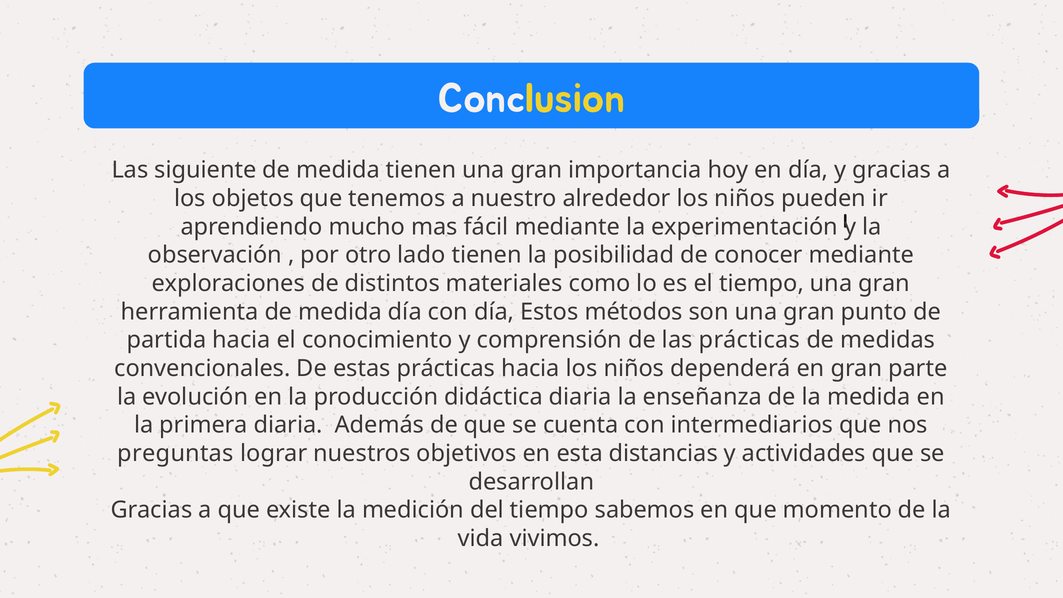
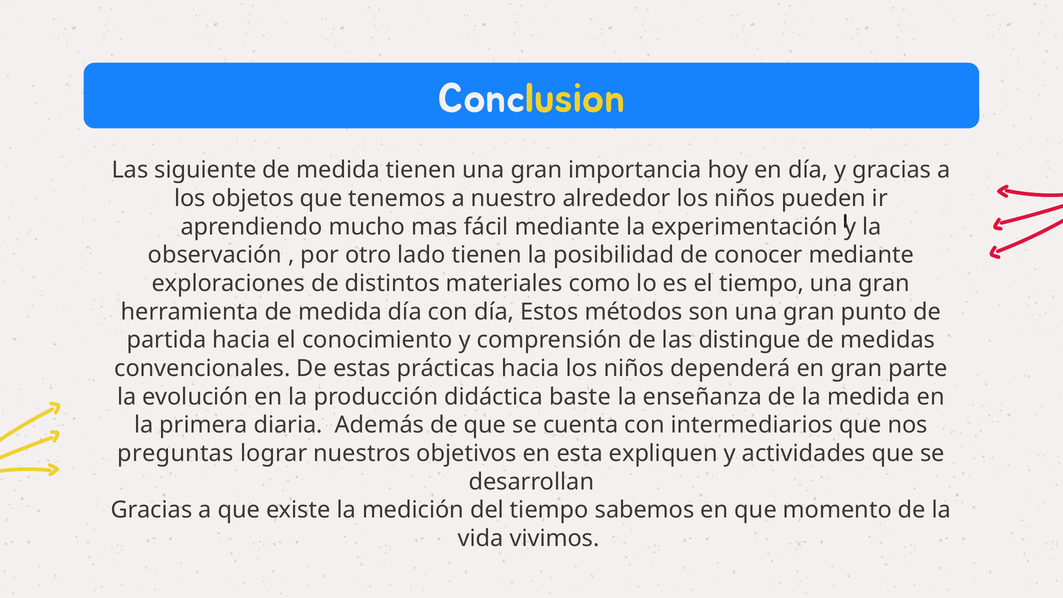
las prácticas: prácticas -> distingue (750, 340)
didáctica diaria: diaria -> baste (580, 397)
distancias: distancias -> expliquen (663, 453)
